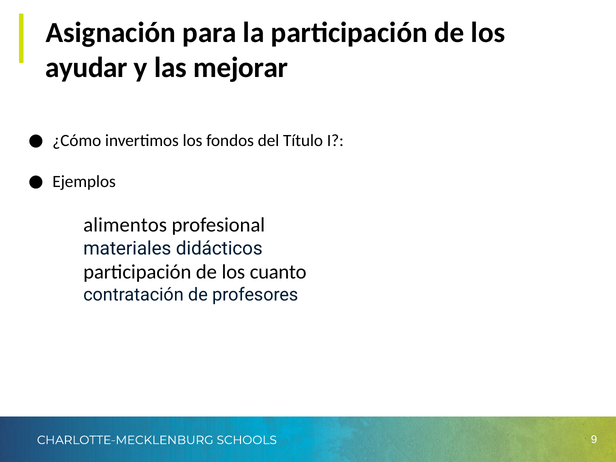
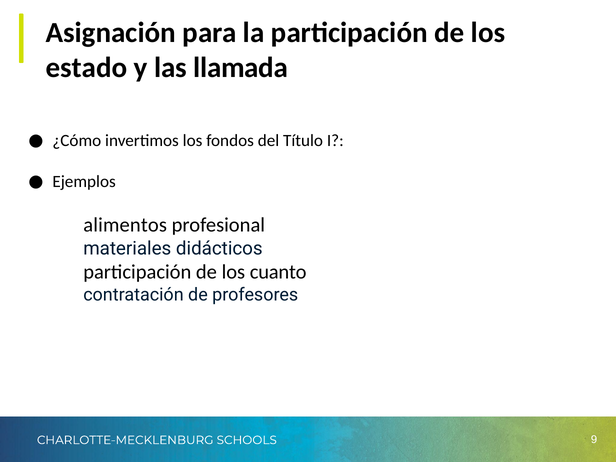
ayudar: ayudar -> estado (86, 68)
mejorar: mejorar -> llamada (241, 68)
